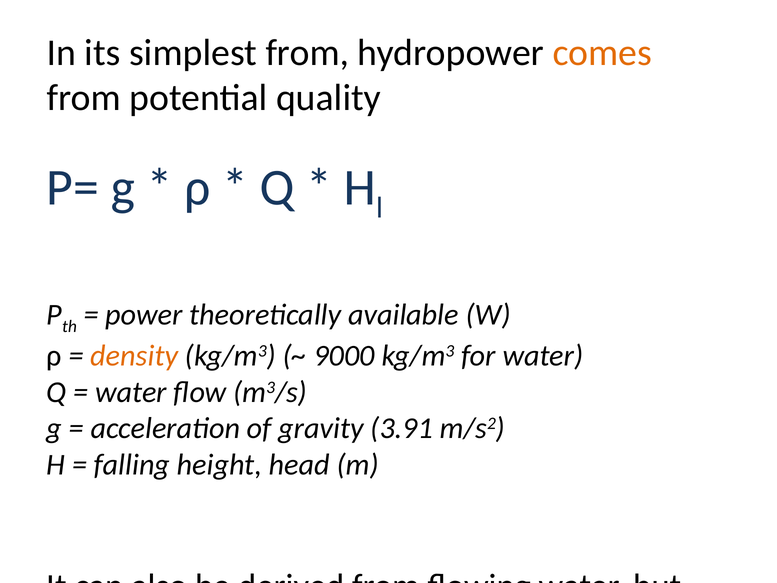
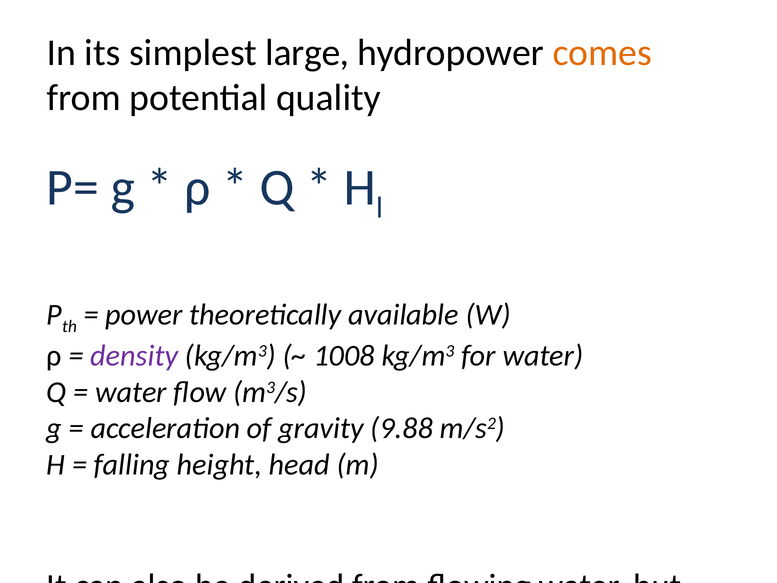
simplest from: from -> large (307, 53)
density colour: orange -> purple (134, 356)
9000: 9000 -> 1008 (344, 356)
3.91: 3.91 -> 9.88 (402, 428)
